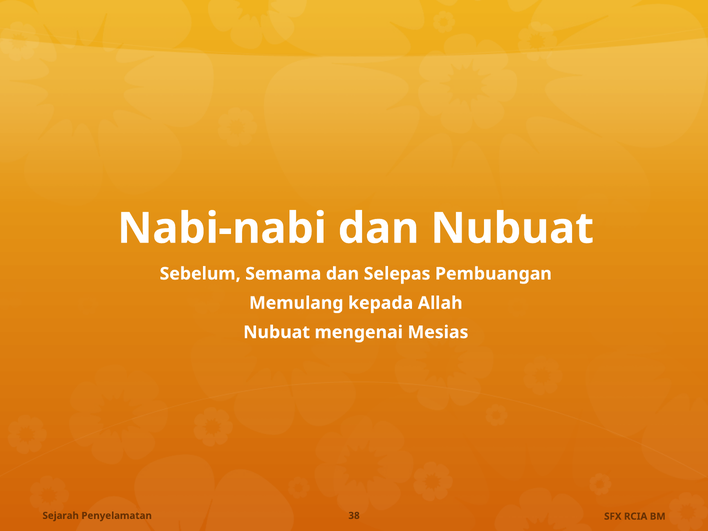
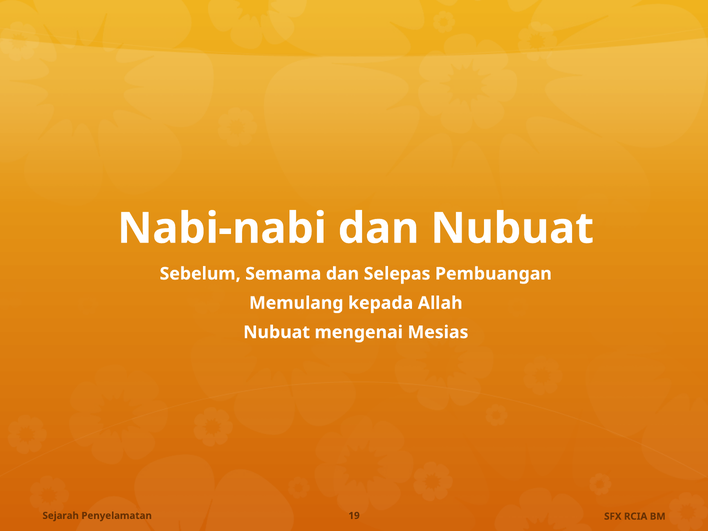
38: 38 -> 19 (354, 516)
